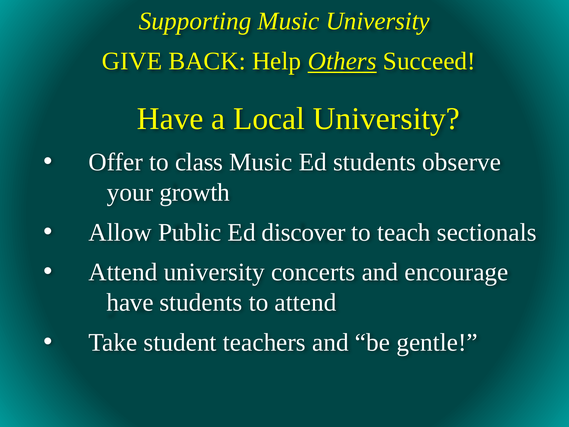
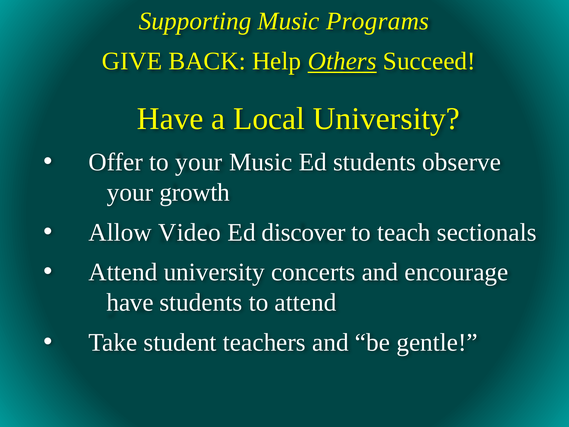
Music University: University -> Programs (378, 21)
to class: class -> your (199, 162)
Public: Public -> Video (190, 232)
